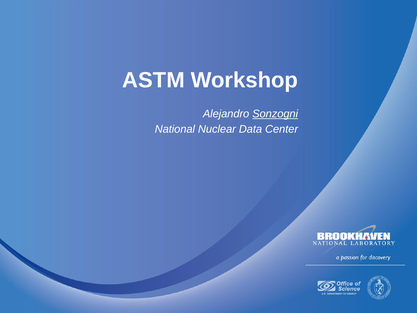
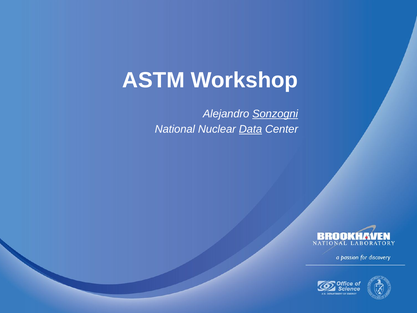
Data underline: none -> present (250, 129)
